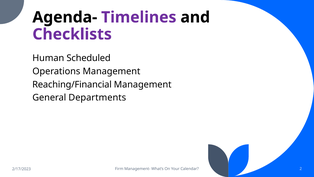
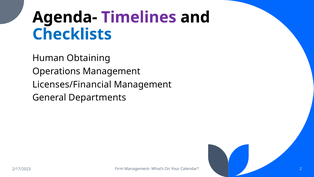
Checklists colour: purple -> blue (72, 34)
Scheduled: Scheduled -> Obtaining (88, 58)
Reaching/Financial: Reaching/Financial -> Licenses/Financial (72, 84)
